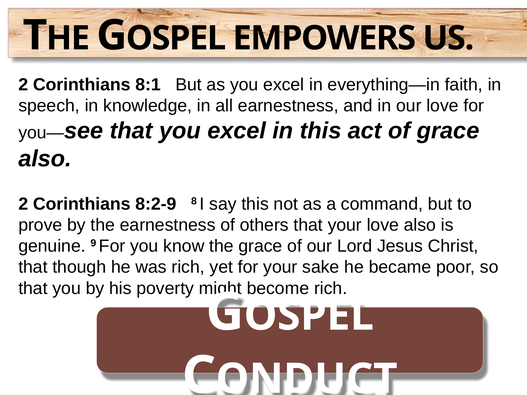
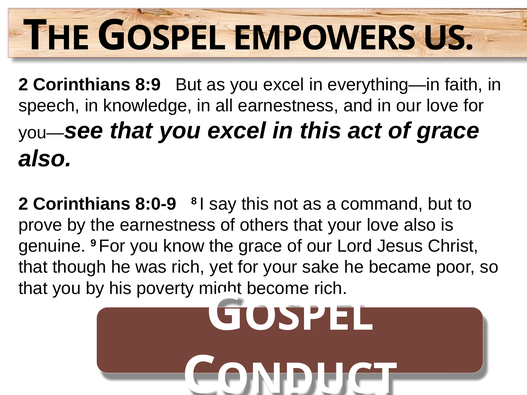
8:1: 8:1 -> 8:9 (148, 85)
8:2-9: 8:2-9 -> 8:0-9 (156, 204)
